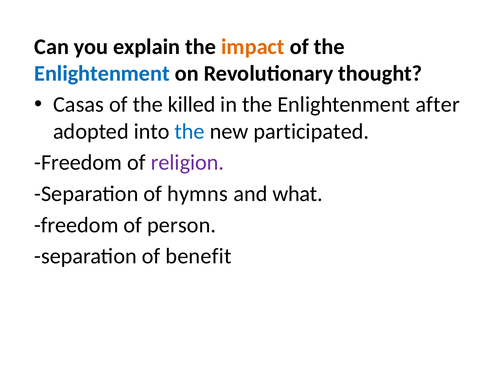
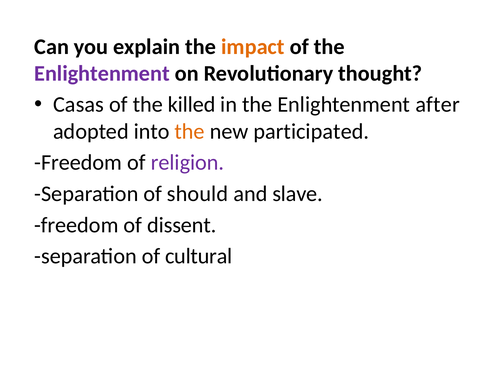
Enlightenment colour: blue -> purple (102, 73)
the colour: blue -> orange (190, 131)
hymns: hymns -> should (198, 194)
what: what -> slave (298, 194)
person: person -> dissent (182, 225)
benefit: benefit -> cultural (199, 256)
